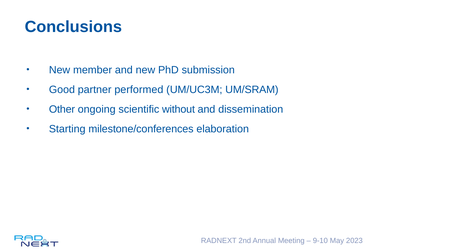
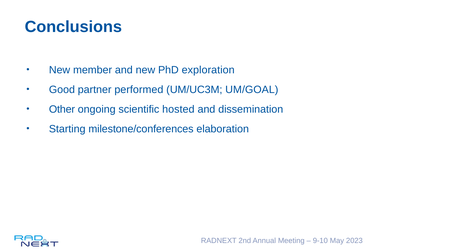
submission: submission -> exploration (208, 70)
UM/SRAM: UM/SRAM -> UM/GOAL (252, 90)
without: without -> hosted (178, 110)
